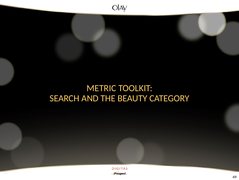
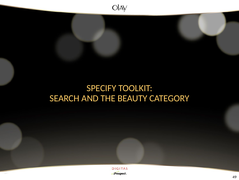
METRIC: METRIC -> SPECIFY (101, 88)
